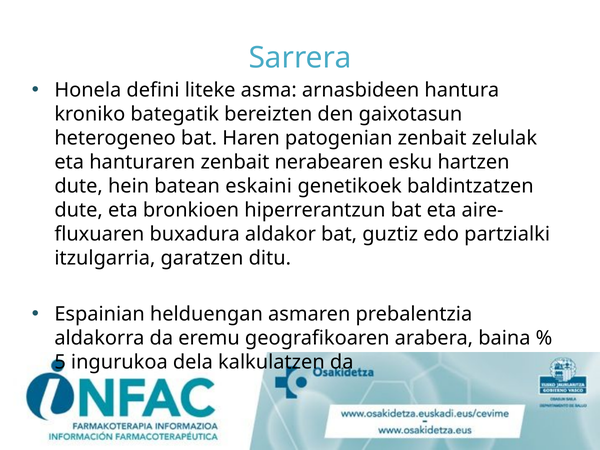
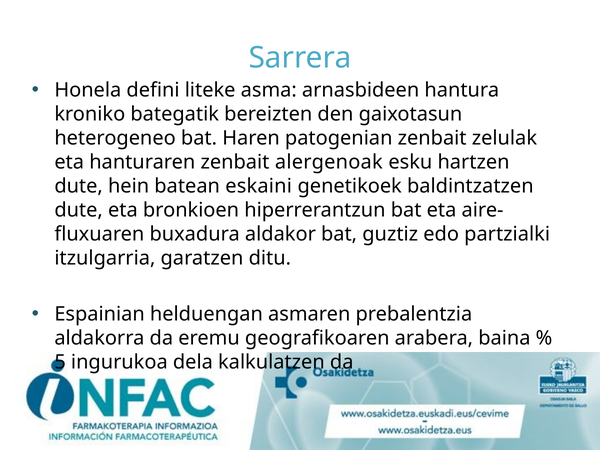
nerabearen: nerabearen -> alergenoak (329, 162)
